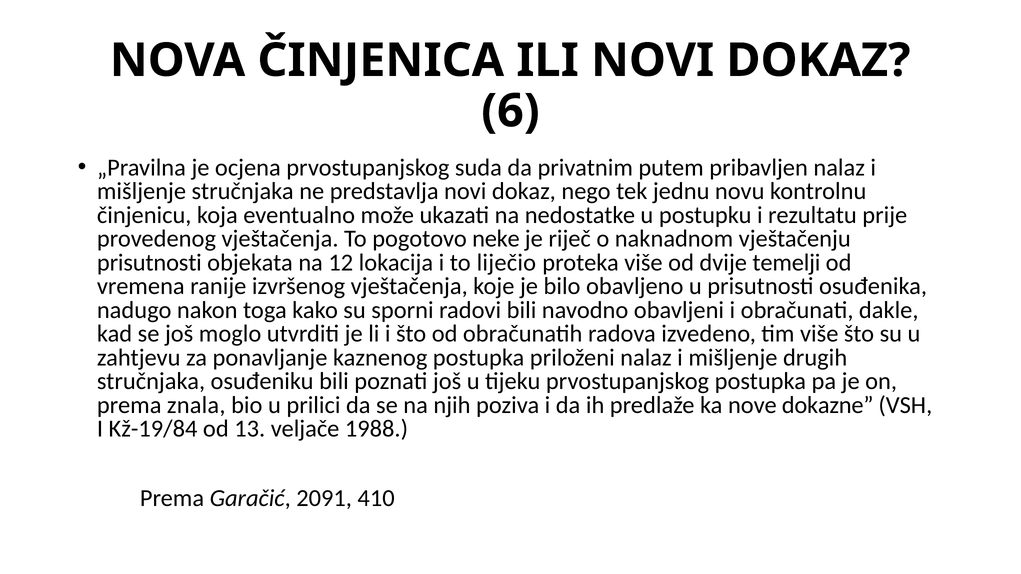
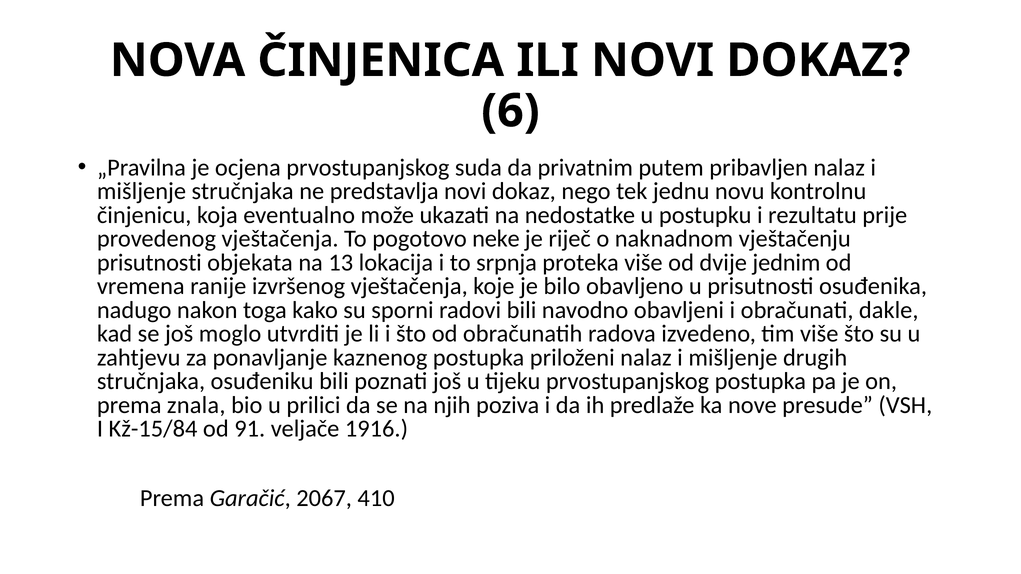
12: 12 -> 13 (341, 263)
liječio: liječio -> srpnja (507, 263)
temelji: temelji -> jednim (786, 263)
dokazne: dokazne -> presude (828, 405)
Kž-19/84: Kž-19/84 -> Kž-15/84 (153, 429)
13: 13 -> 91 (250, 429)
1988: 1988 -> 1916 (376, 429)
2091: 2091 -> 2067 (324, 498)
